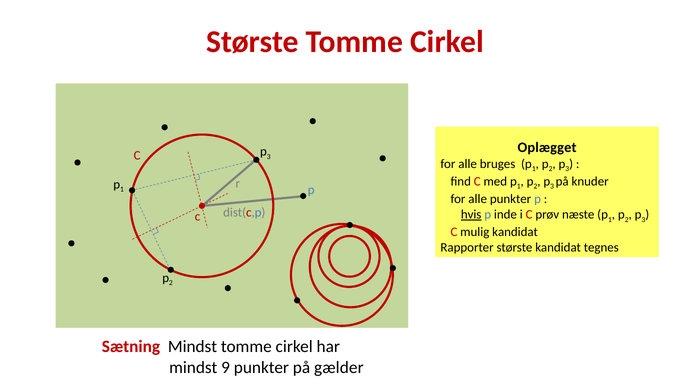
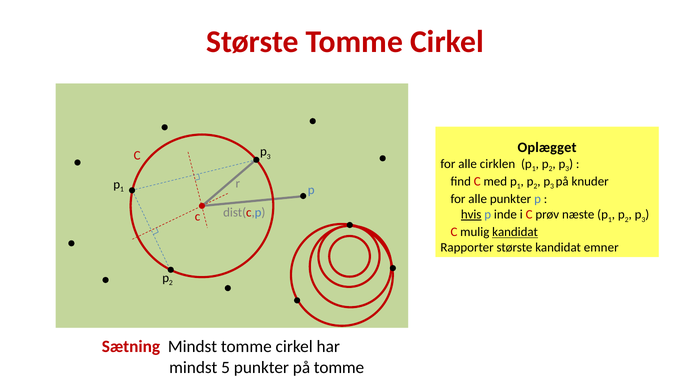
bruges: bruges -> cirklen (498, 164)
kandidat underline: none -> present (515, 232)
tegnes: tegnes -> emner (601, 248)
9: 9 -> 5 (226, 368)
på gælder: gælder -> tomme (339, 368)
